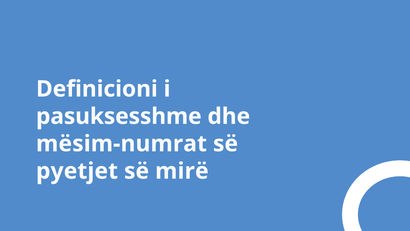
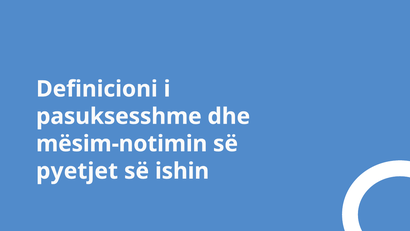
mësim-numrat: mësim-numrat -> mësim-notimin (122, 144)
mirë: mirë -> ishin (182, 171)
